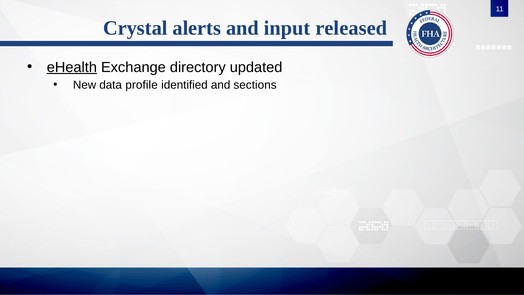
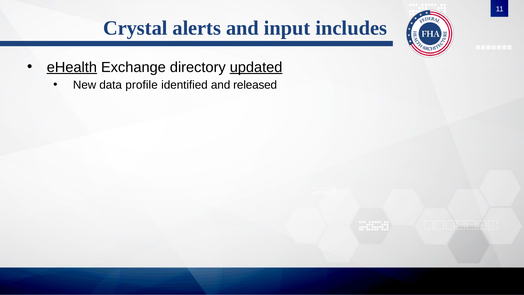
released: released -> includes (351, 28)
updated underline: none -> present (256, 67)
sections: sections -> released (255, 85)
